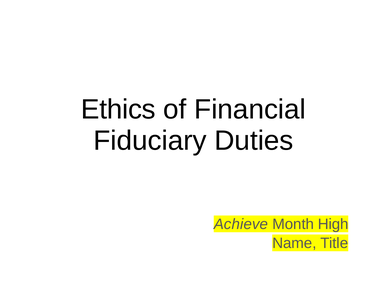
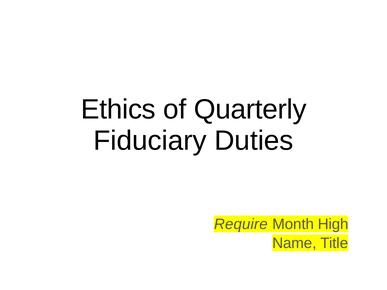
Financial: Financial -> Quarterly (250, 110)
Achieve: Achieve -> Require (241, 224)
